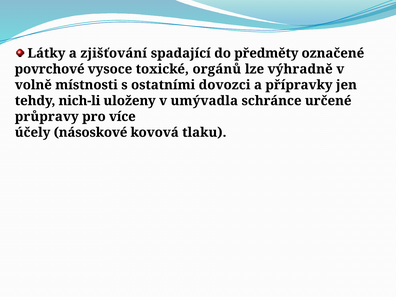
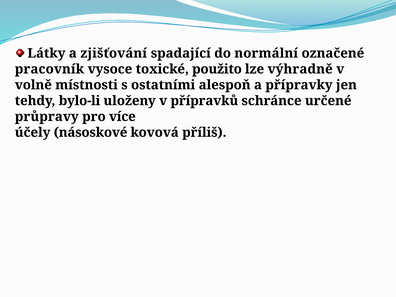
předměty: předměty -> normální (266, 53)
povrchové: povrchové -> pracovník (49, 69)
orgánů: orgánů -> použito (217, 69)
dovozci: dovozci -> alespoň (225, 85)
nich-li: nich-li -> bylo-li (79, 101)
umývadla: umývadla -> přípravků (204, 101)
tlaku: tlaku -> příliš (204, 132)
